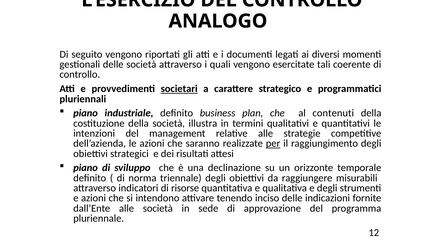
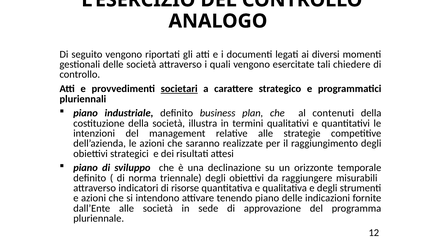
coerente: coerente -> chiedere (352, 64)
per underline: present -> none (273, 144)
tenendo inciso: inciso -> piano (267, 198)
